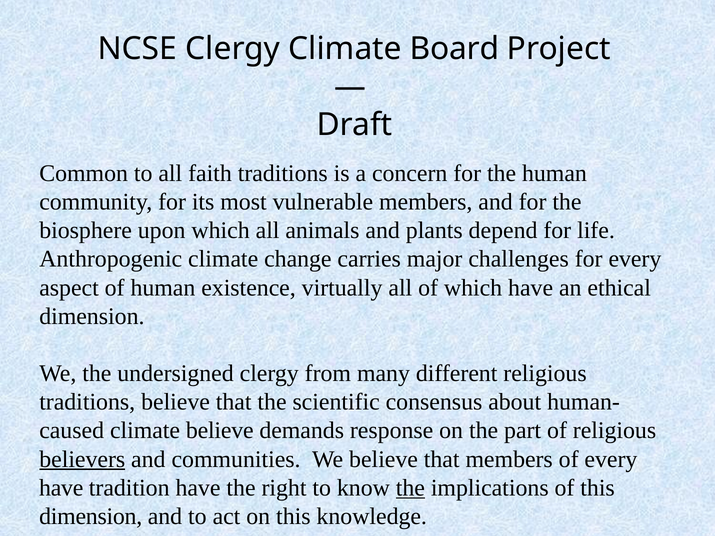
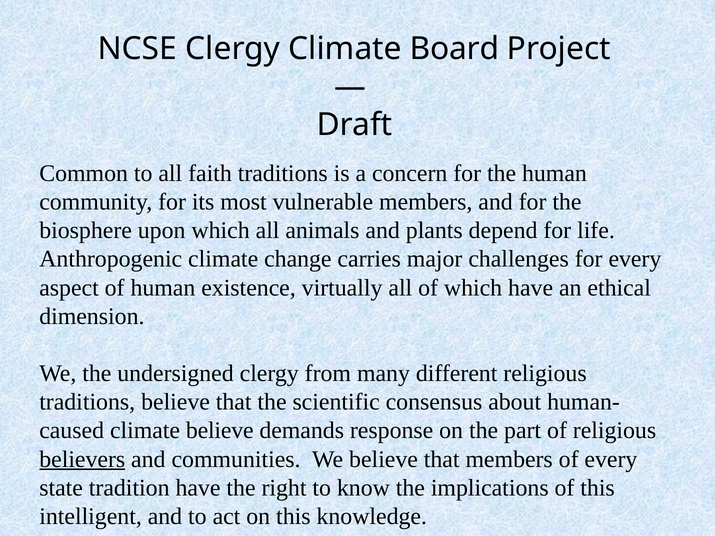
have: have -> state (61, 488)
the underline: present -> none (410, 488)
dimension: dimension -> intelligent (91, 517)
